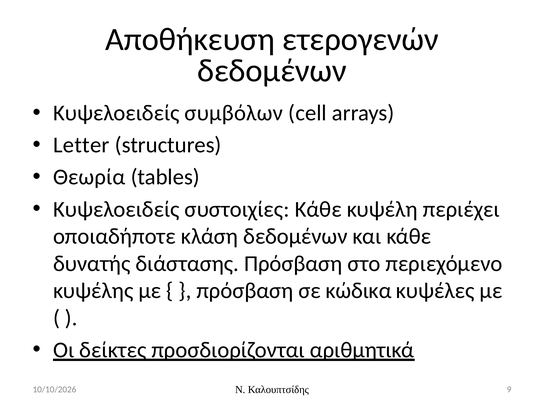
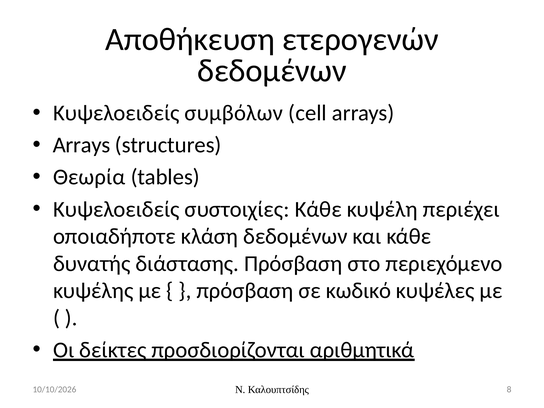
Letter: Letter -> Arrays (82, 145)
κώδικα: κώδικα -> κωδικό (359, 291)
9: 9 -> 8 (509, 390)
